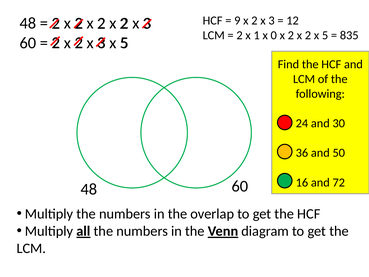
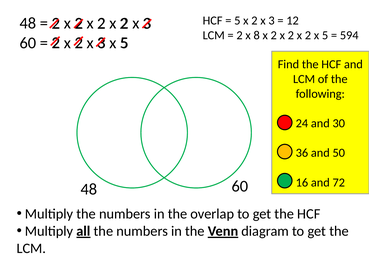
9: 9 -> 5 (237, 21)
1: 1 -> 8 (257, 35)
0: 0 -> 2 (274, 35)
835: 835 -> 594 (349, 35)
